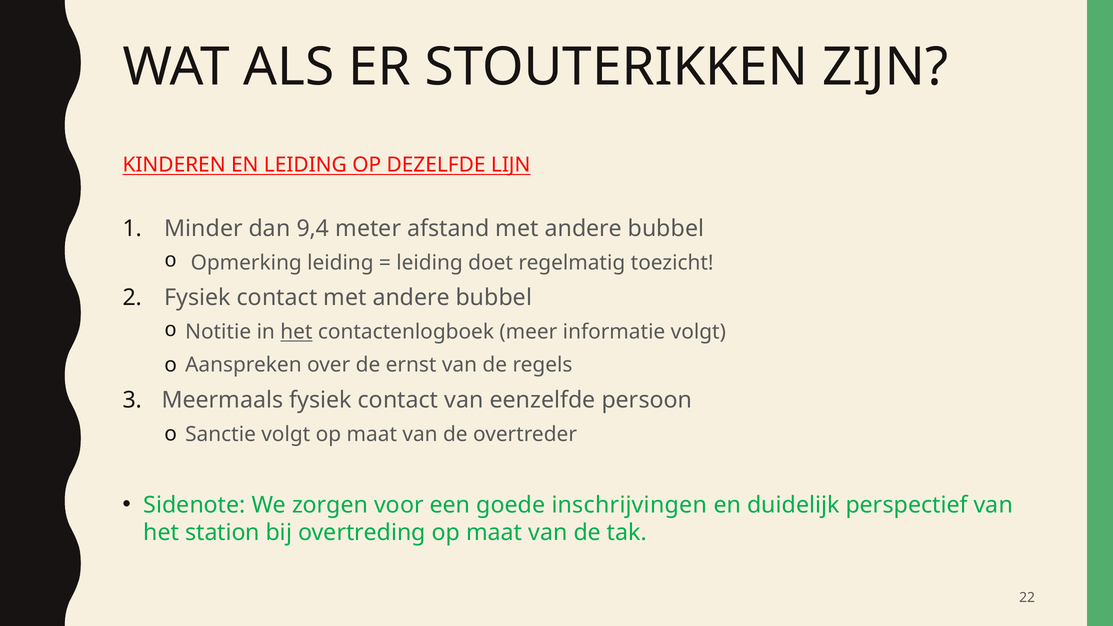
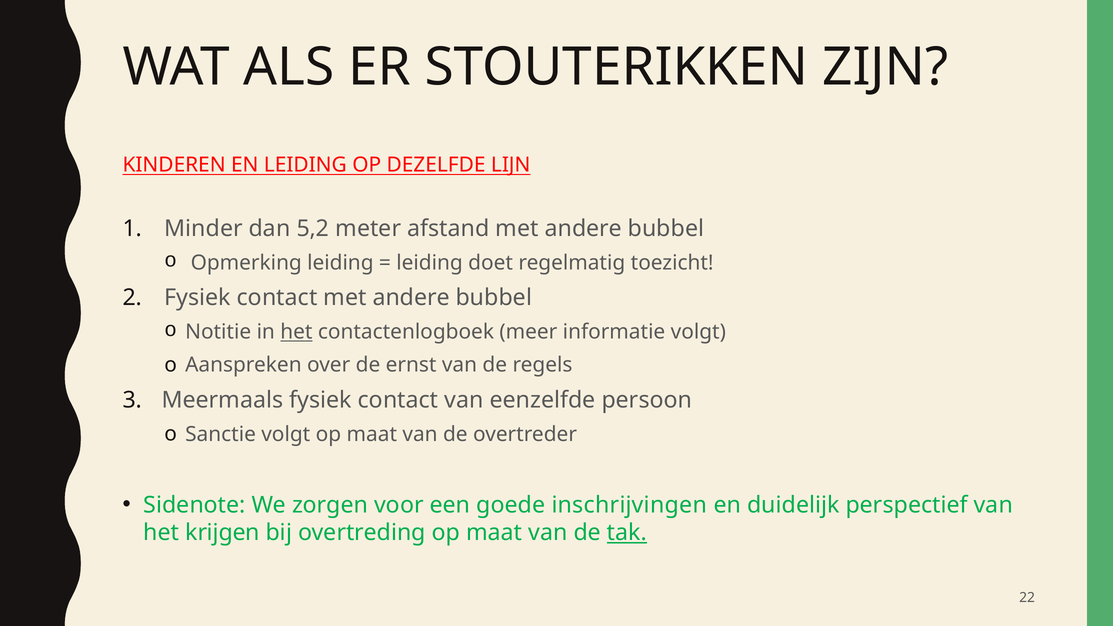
9,4: 9,4 -> 5,2 (313, 228)
station: station -> krijgen (223, 533)
tak underline: none -> present (627, 533)
